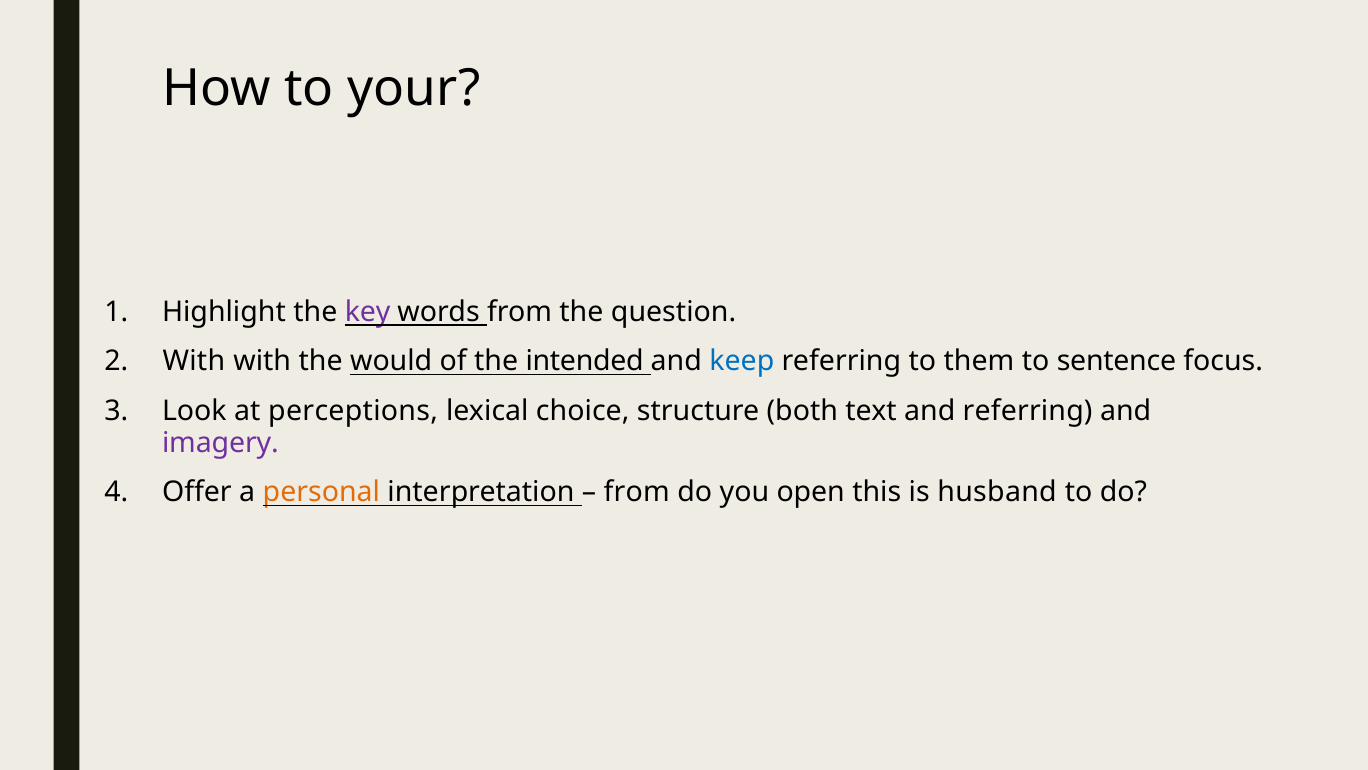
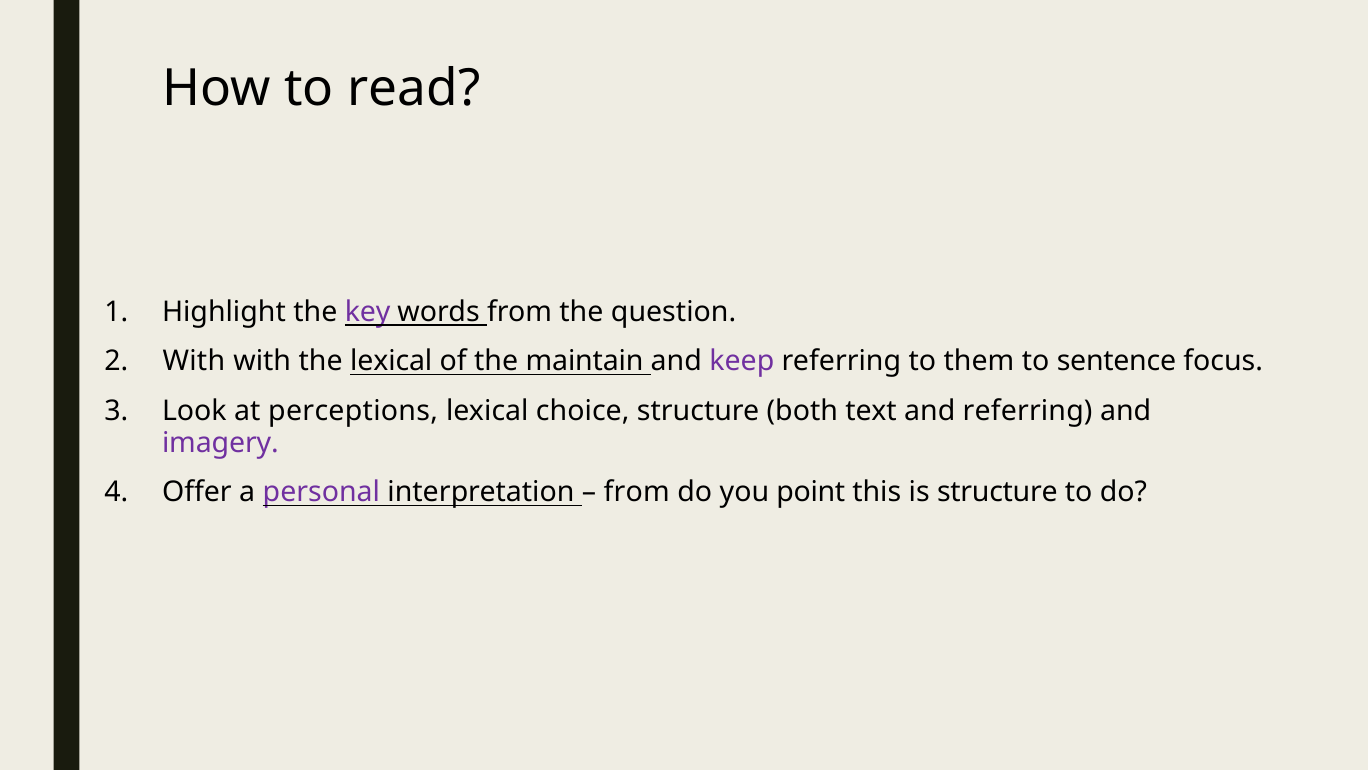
your: your -> read (414, 89)
the would: would -> lexical (391, 361)
intended: intended -> maintain (585, 361)
keep colour: blue -> purple (742, 361)
personal colour: orange -> purple (321, 492)
open: open -> point (811, 492)
is husband: husband -> structure (997, 492)
